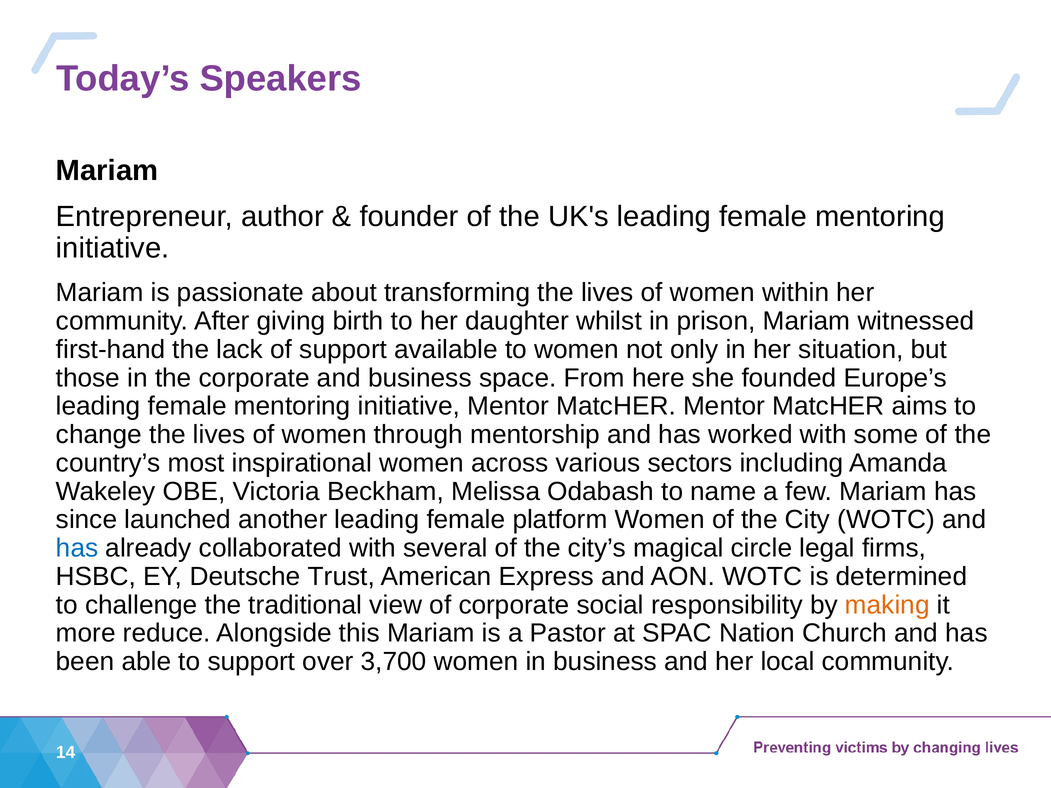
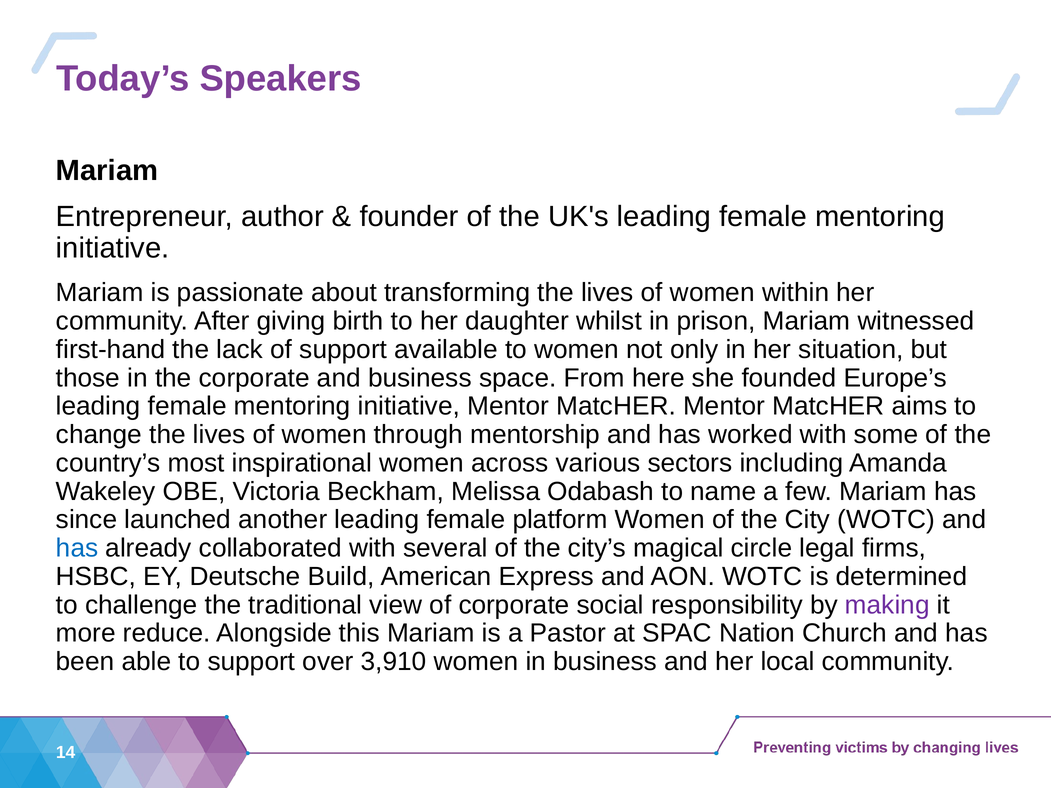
Trust: Trust -> Build (341, 577)
making colour: orange -> purple (887, 605)
3,700: 3,700 -> 3,910 (394, 662)
